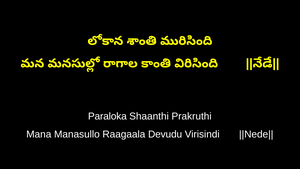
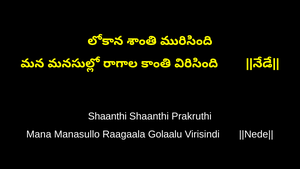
Paraloka: Paraloka -> Shaanthi (107, 116)
Devudu: Devudu -> Golaalu (165, 134)
